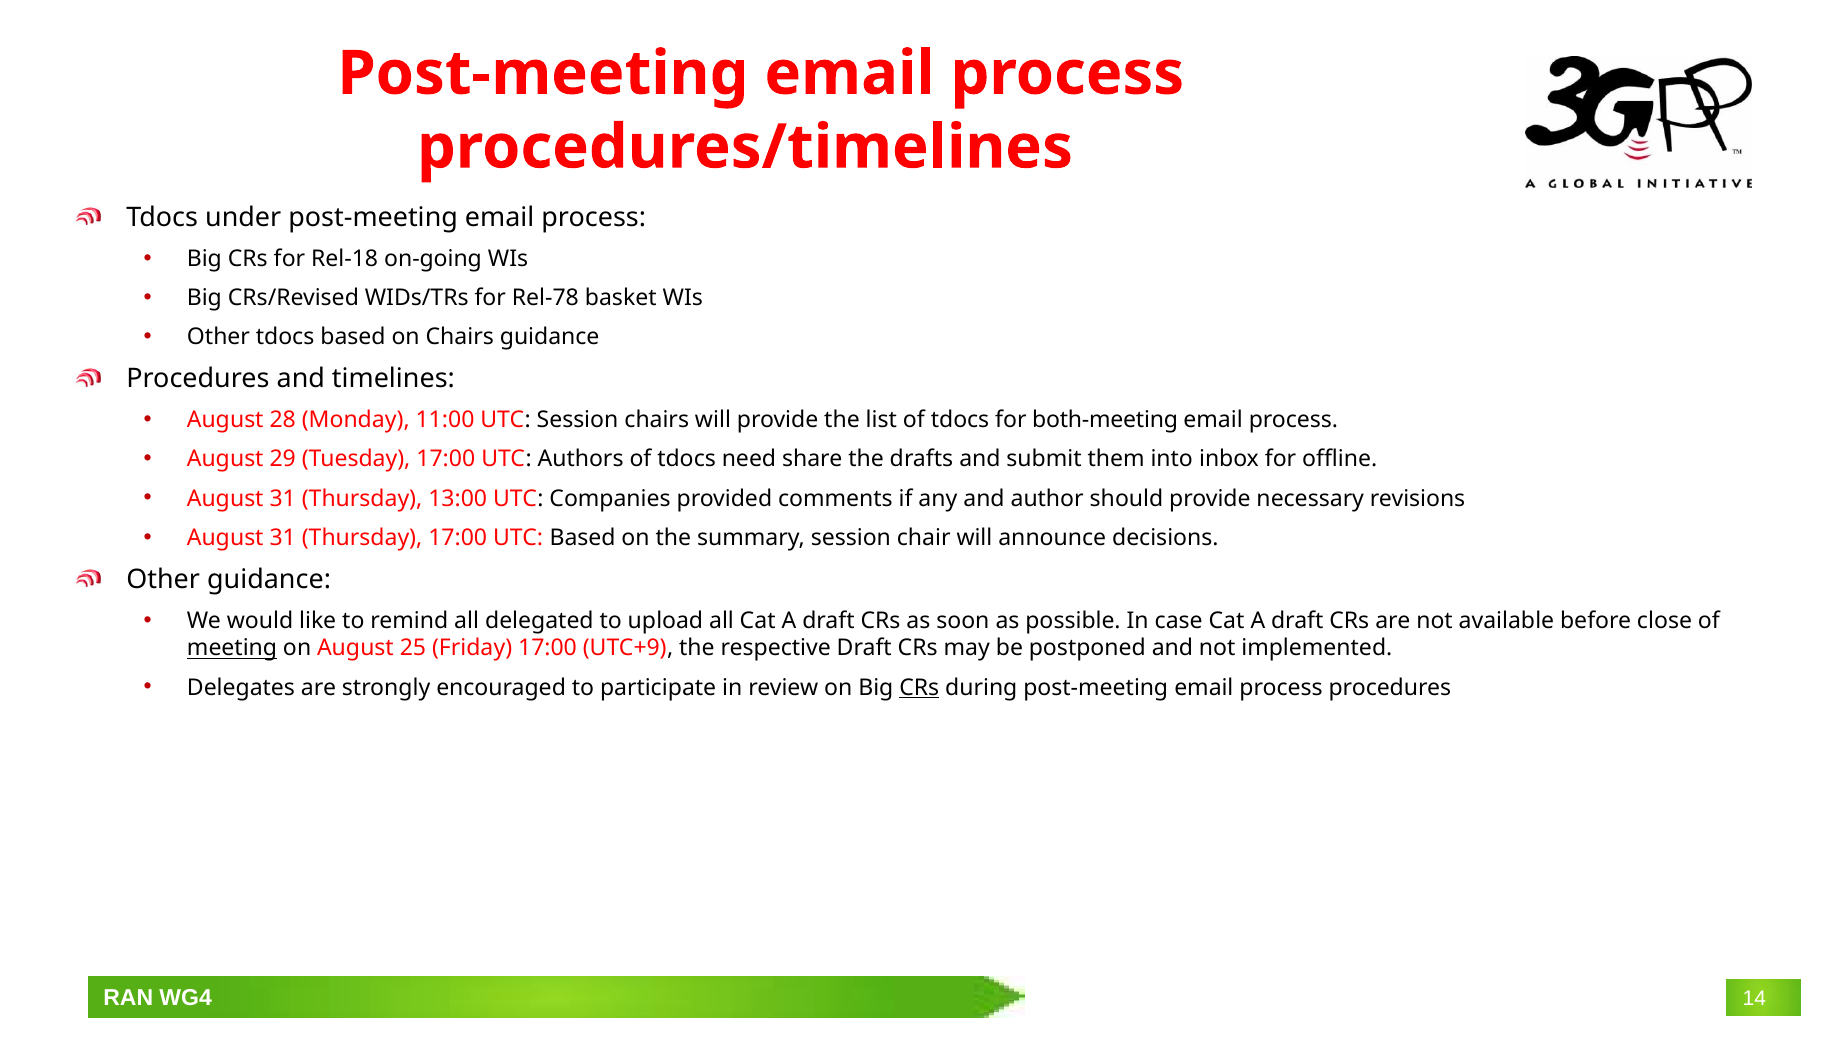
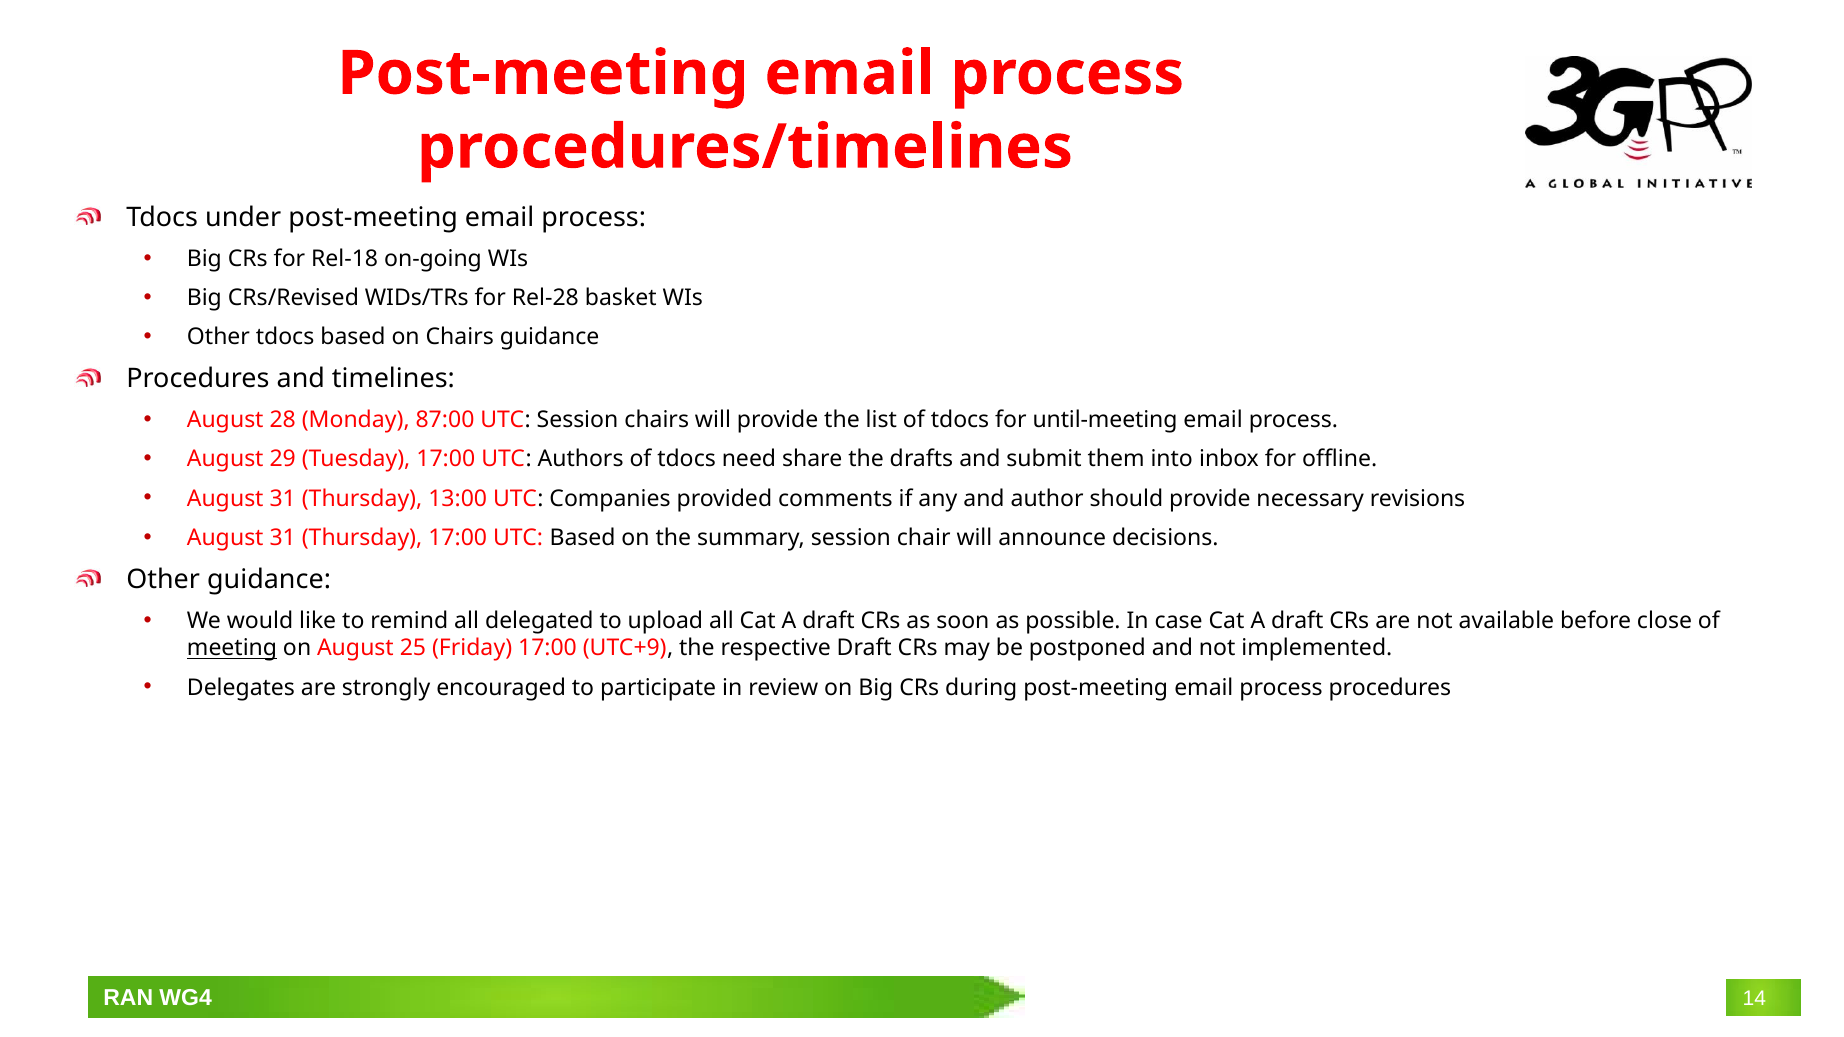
Rel-78: Rel-78 -> Rel-28 (545, 298)
11:00: 11:00 -> 87:00 (445, 420)
both-meeting: both-meeting -> until-meeting (1105, 420)
CRs underline: present -> none (919, 688)
